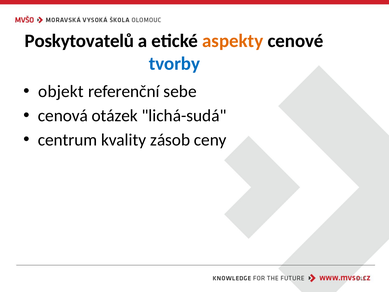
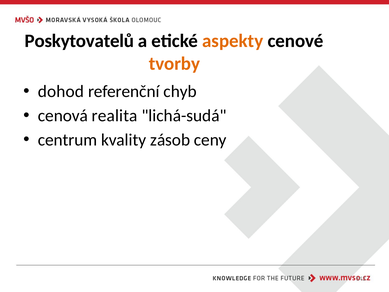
tvorby colour: blue -> orange (174, 64)
objekt: objekt -> dohod (61, 91)
sebe: sebe -> chyb (180, 91)
otázek: otázek -> realita (115, 116)
